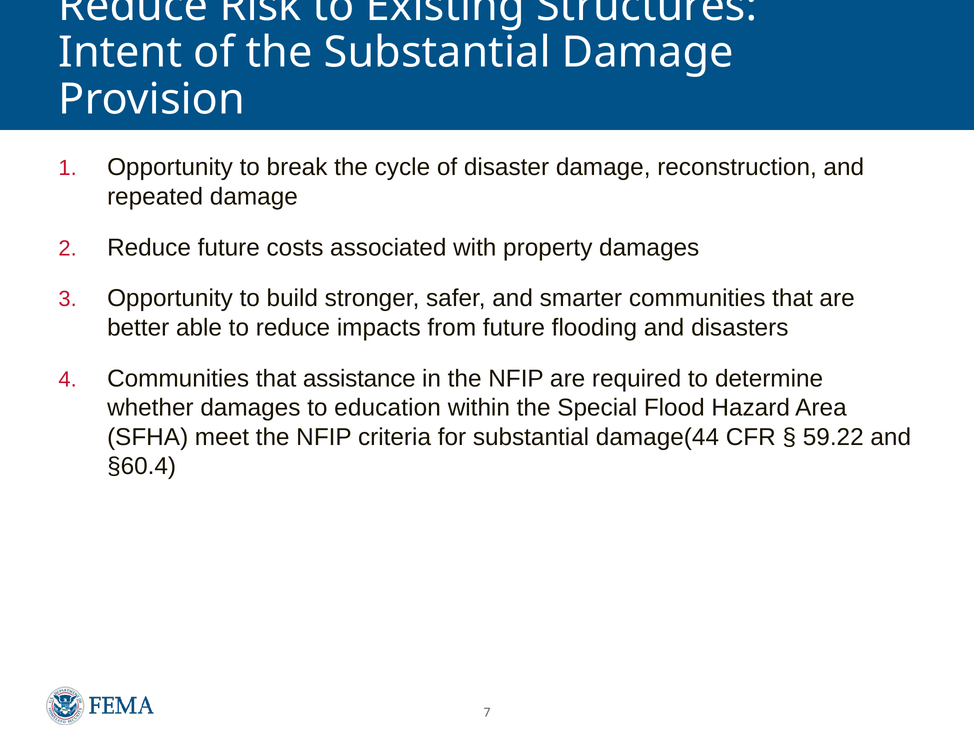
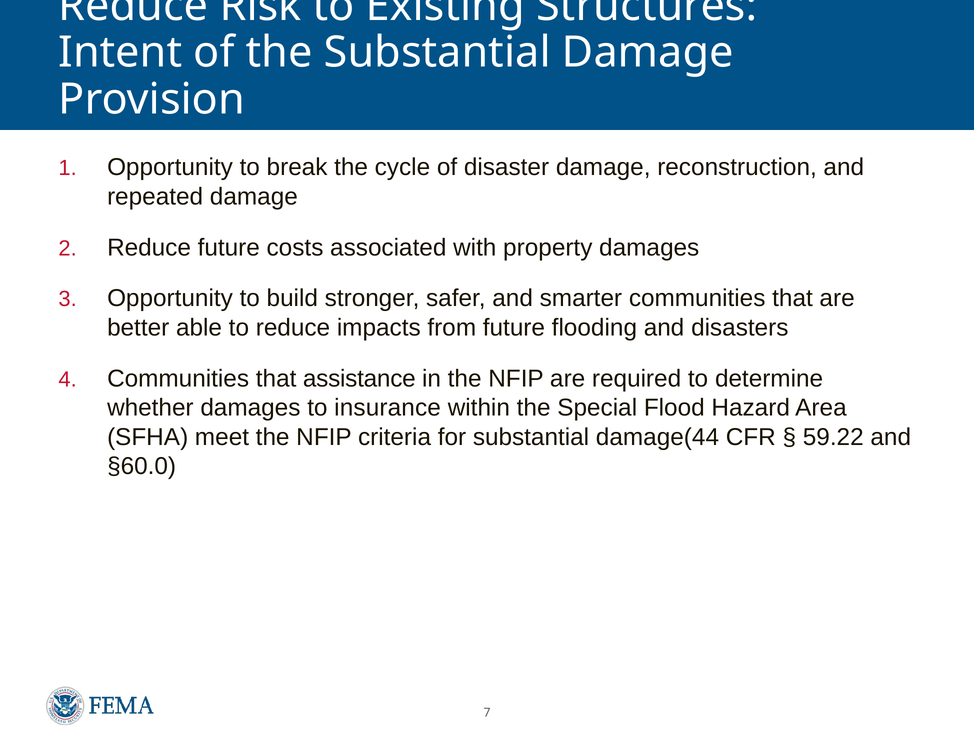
education: education -> insurance (388, 407)
§60.4: §60.4 -> §60.0 (142, 466)
